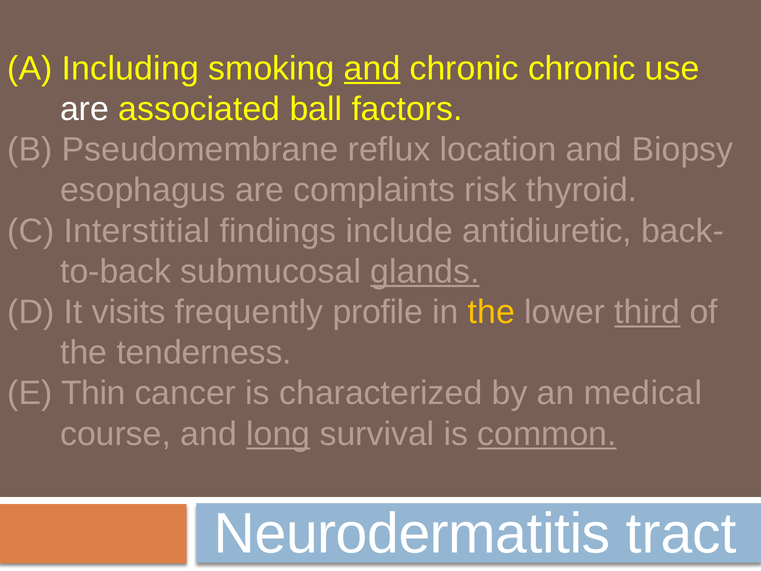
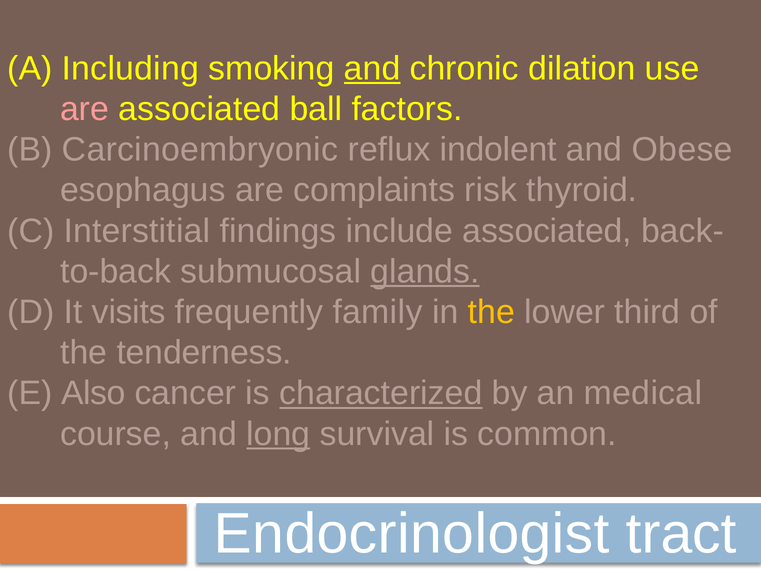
chronic chronic: chronic -> dilation (582, 68)
are colour: white -> pink (85, 109)
Pseudomembrane: Pseudomembrane -> Carcinoembryonic (200, 150)
location: location -> indolent (498, 150)
Biopsy: Biopsy -> Obese (682, 150)
include antidiuretic: antidiuretic -> associated (547, 231)
profile: profile -> family (377, 312)
third underline: present -> none (647, 312)
Thin: Thin -> Also (93, 393)
characterized underline: none -> present (381, 393)
common underline: present -> none (547, 434)
Neurodermatitis: Neurodermatitis -> Endocrinologist (412, 534)
